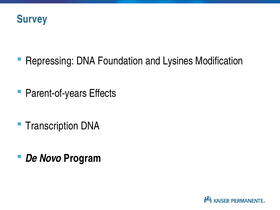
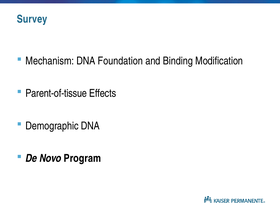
Repressing: Repressing -> Mechanism (50, 61)
Lysines: Lysines -> Binding (178, 61)
Parent-of-years: Parent-of-years -> Parent-of-tissue (56, 93)
Transcription: Transcription -> Demographic (52, 126)
